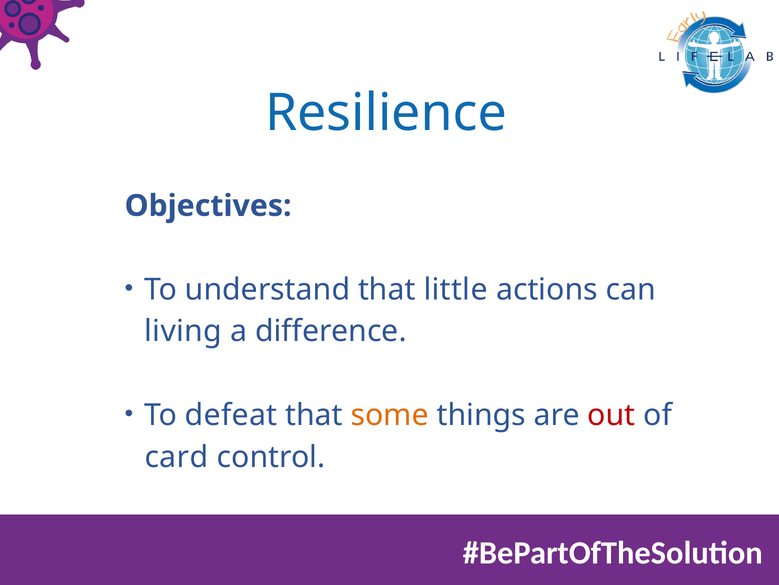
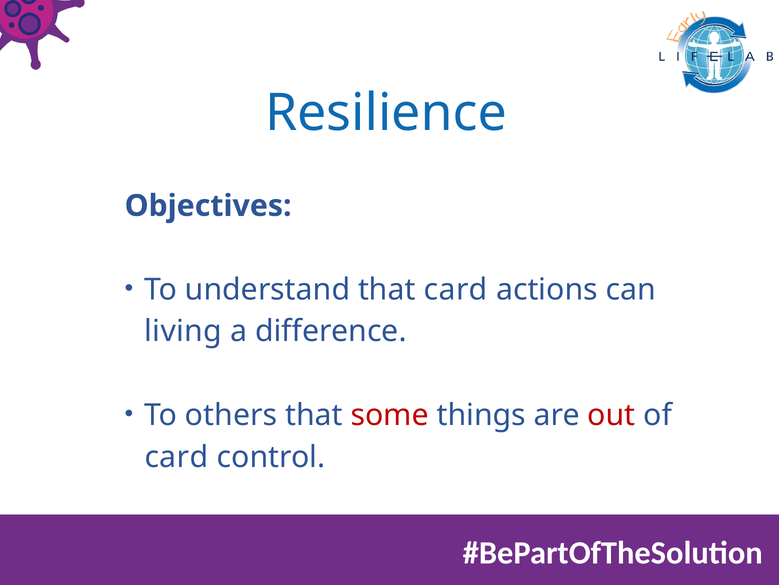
that little: little -> card (456, 289)
defeat: defeat -> others (231, 415)
some colour: orange -> red (390, 415)
